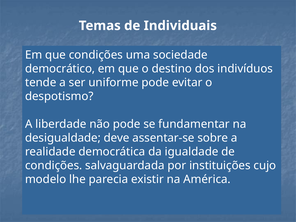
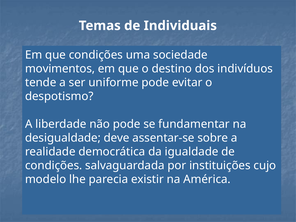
democrático: democrático -> movimentos (60, 69)
